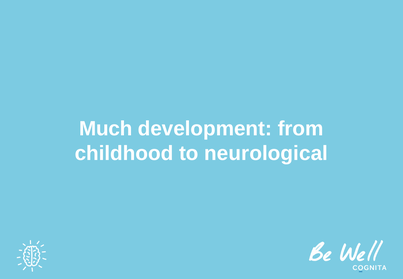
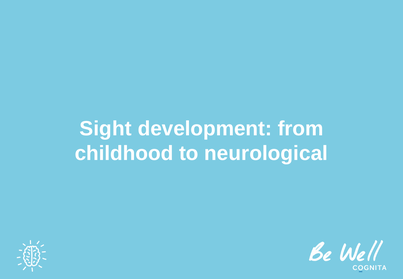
Much: Much -> Sight (106, 129)
